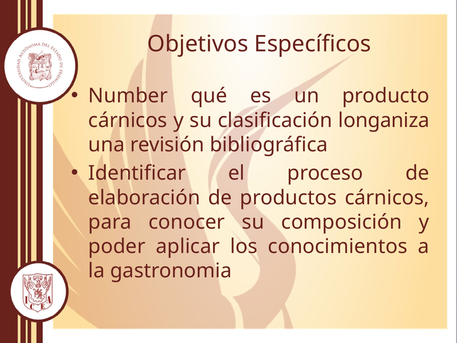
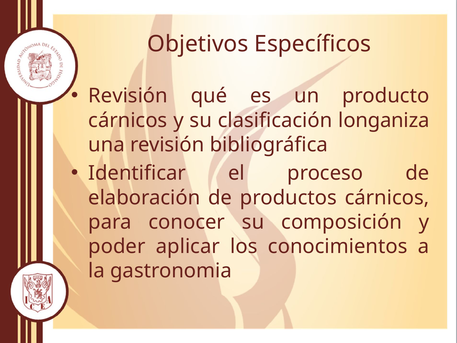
Number: Number -> Revisión (128, 96)
